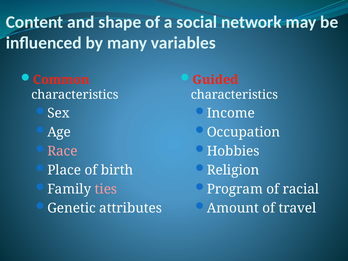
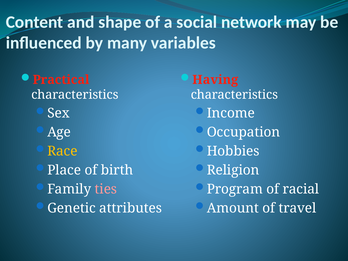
Common: Common -> Practical (61, 80)
Guided: Guided -> Having (215, 80)
Race colour: pink -> yellow (62, 151)
